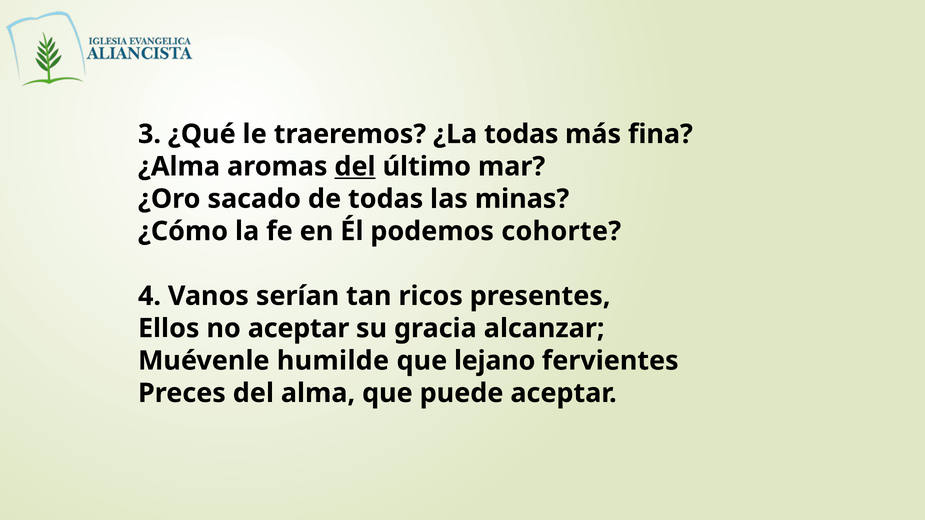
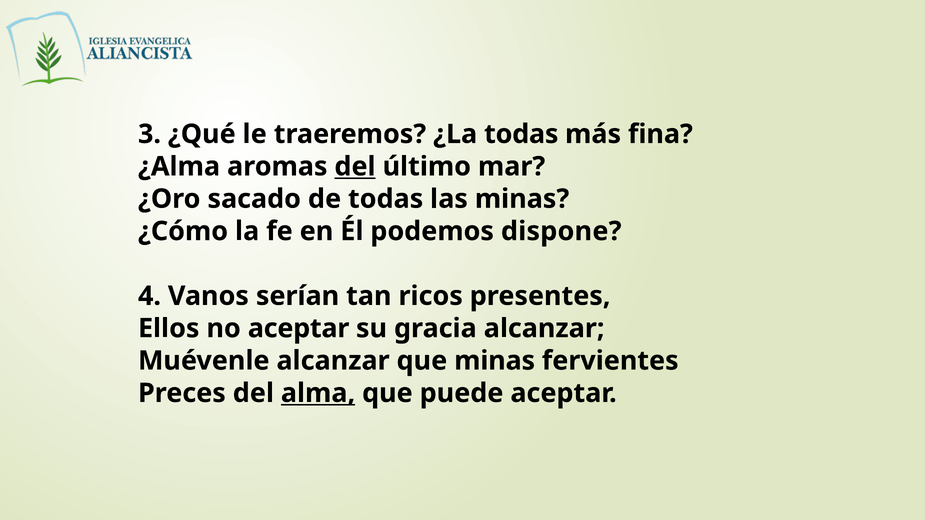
cohorte: cohorte -> dispone (561, 231)
Muévenle humilde: humilde -> alcanzar (333, 361)
que lejano: lejano -> minas (495, 361)
alma underline: none -> present (318, 393)
